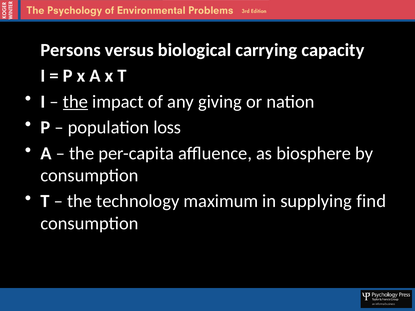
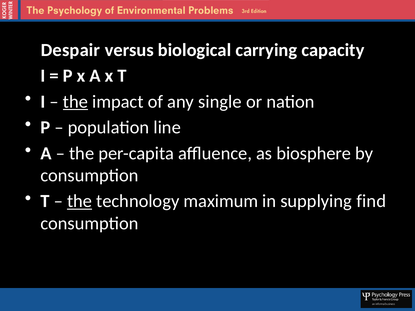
Persons: Persons -> Despair (71, 50)
giving: giving -> single (220, 102)
loss: loss -> line (167, 128)
the underline: none -> present (80, 201)
